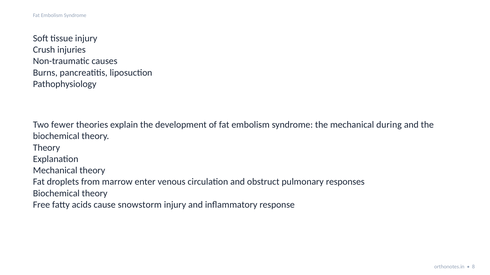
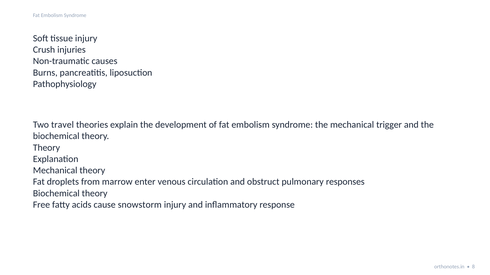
fewer: fewer -> travel (62, 125)
during: during -> trigger (389, 125)
